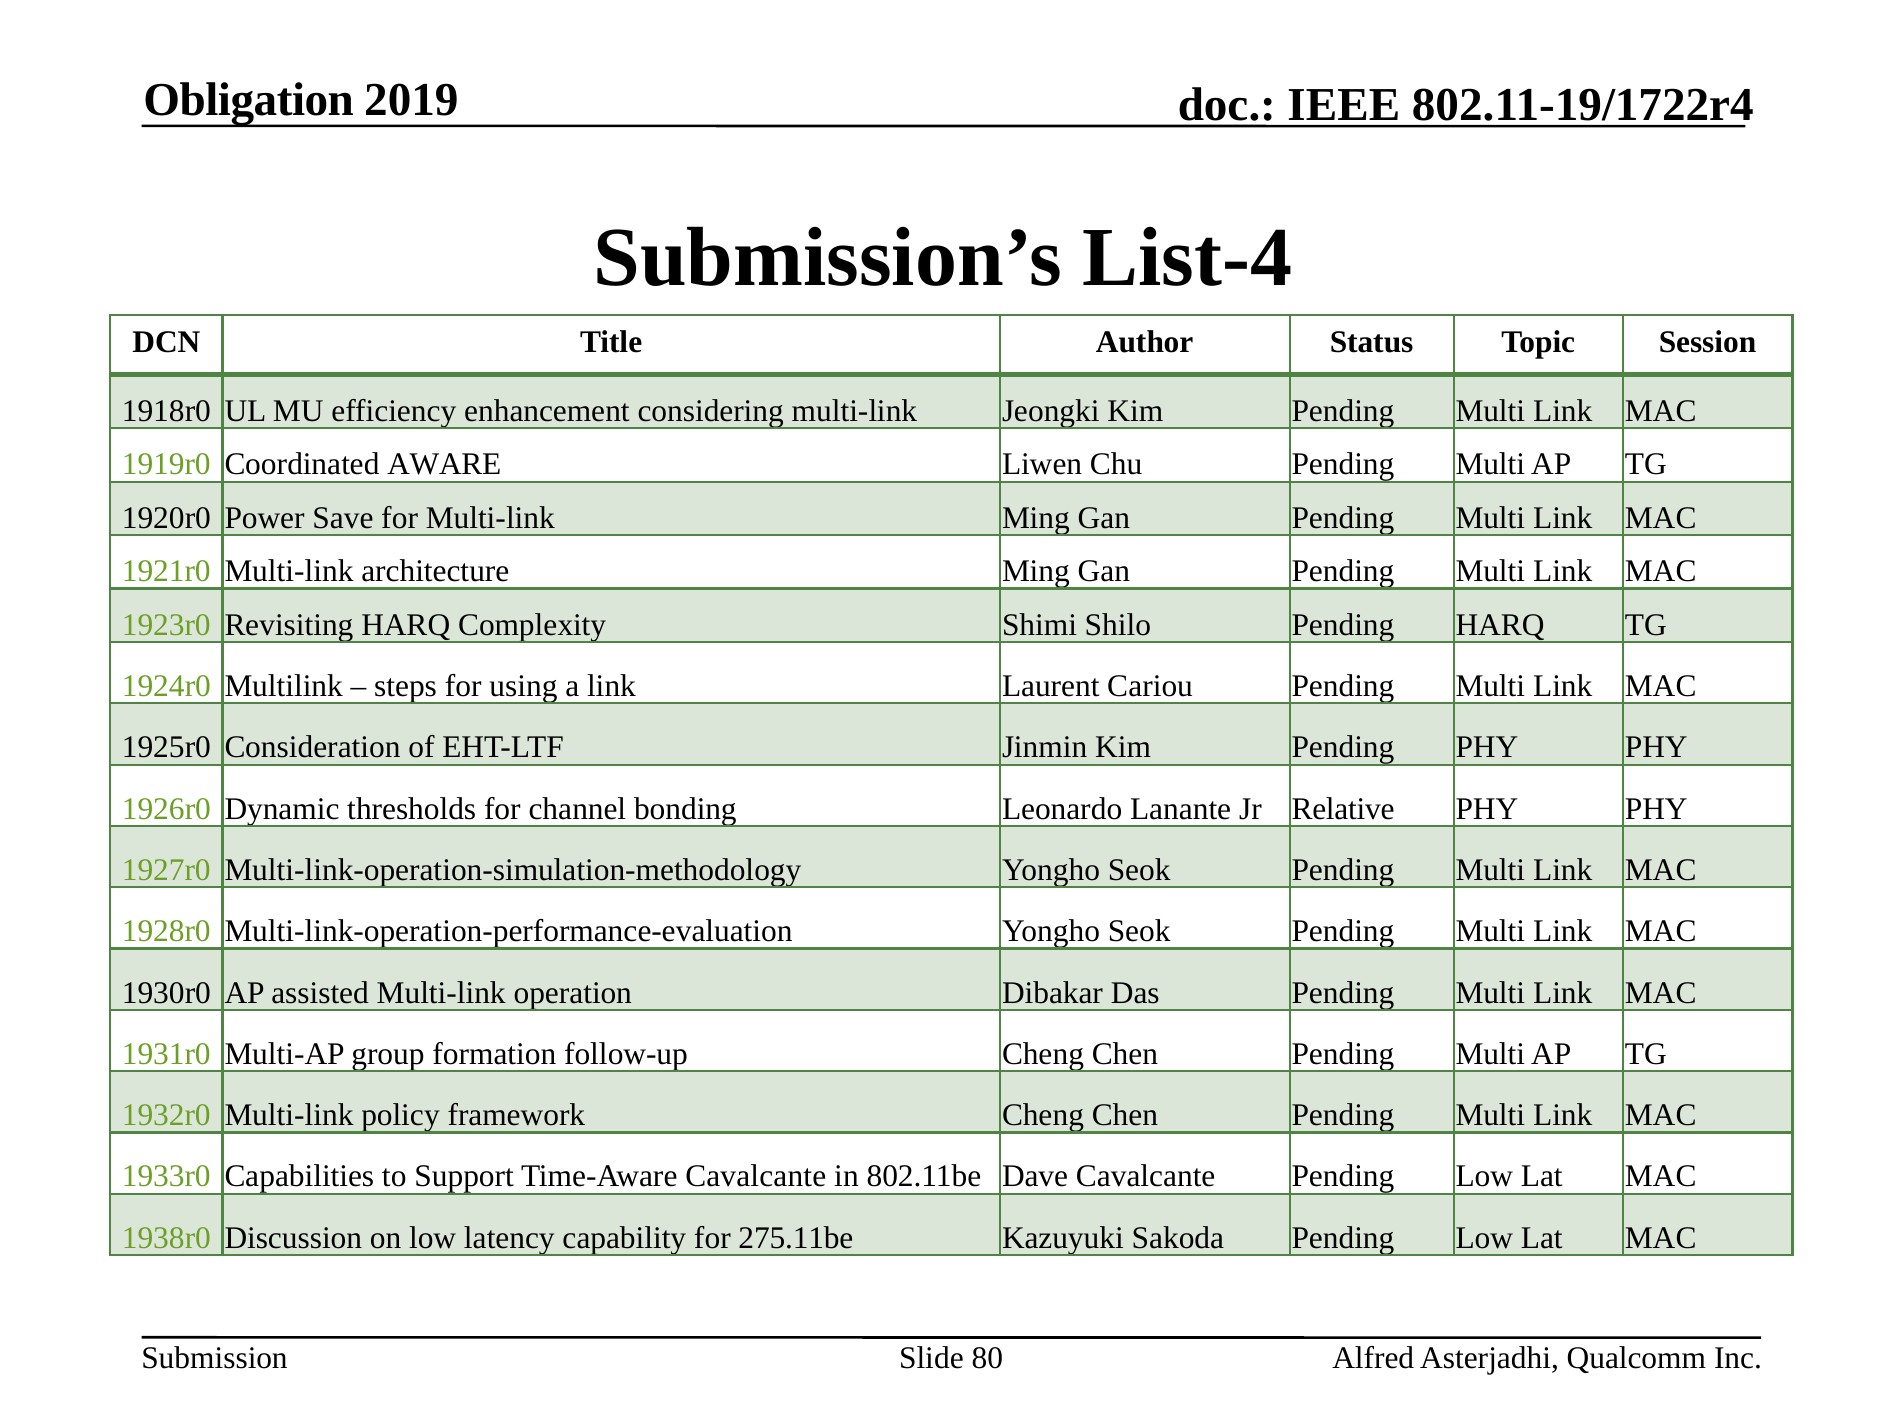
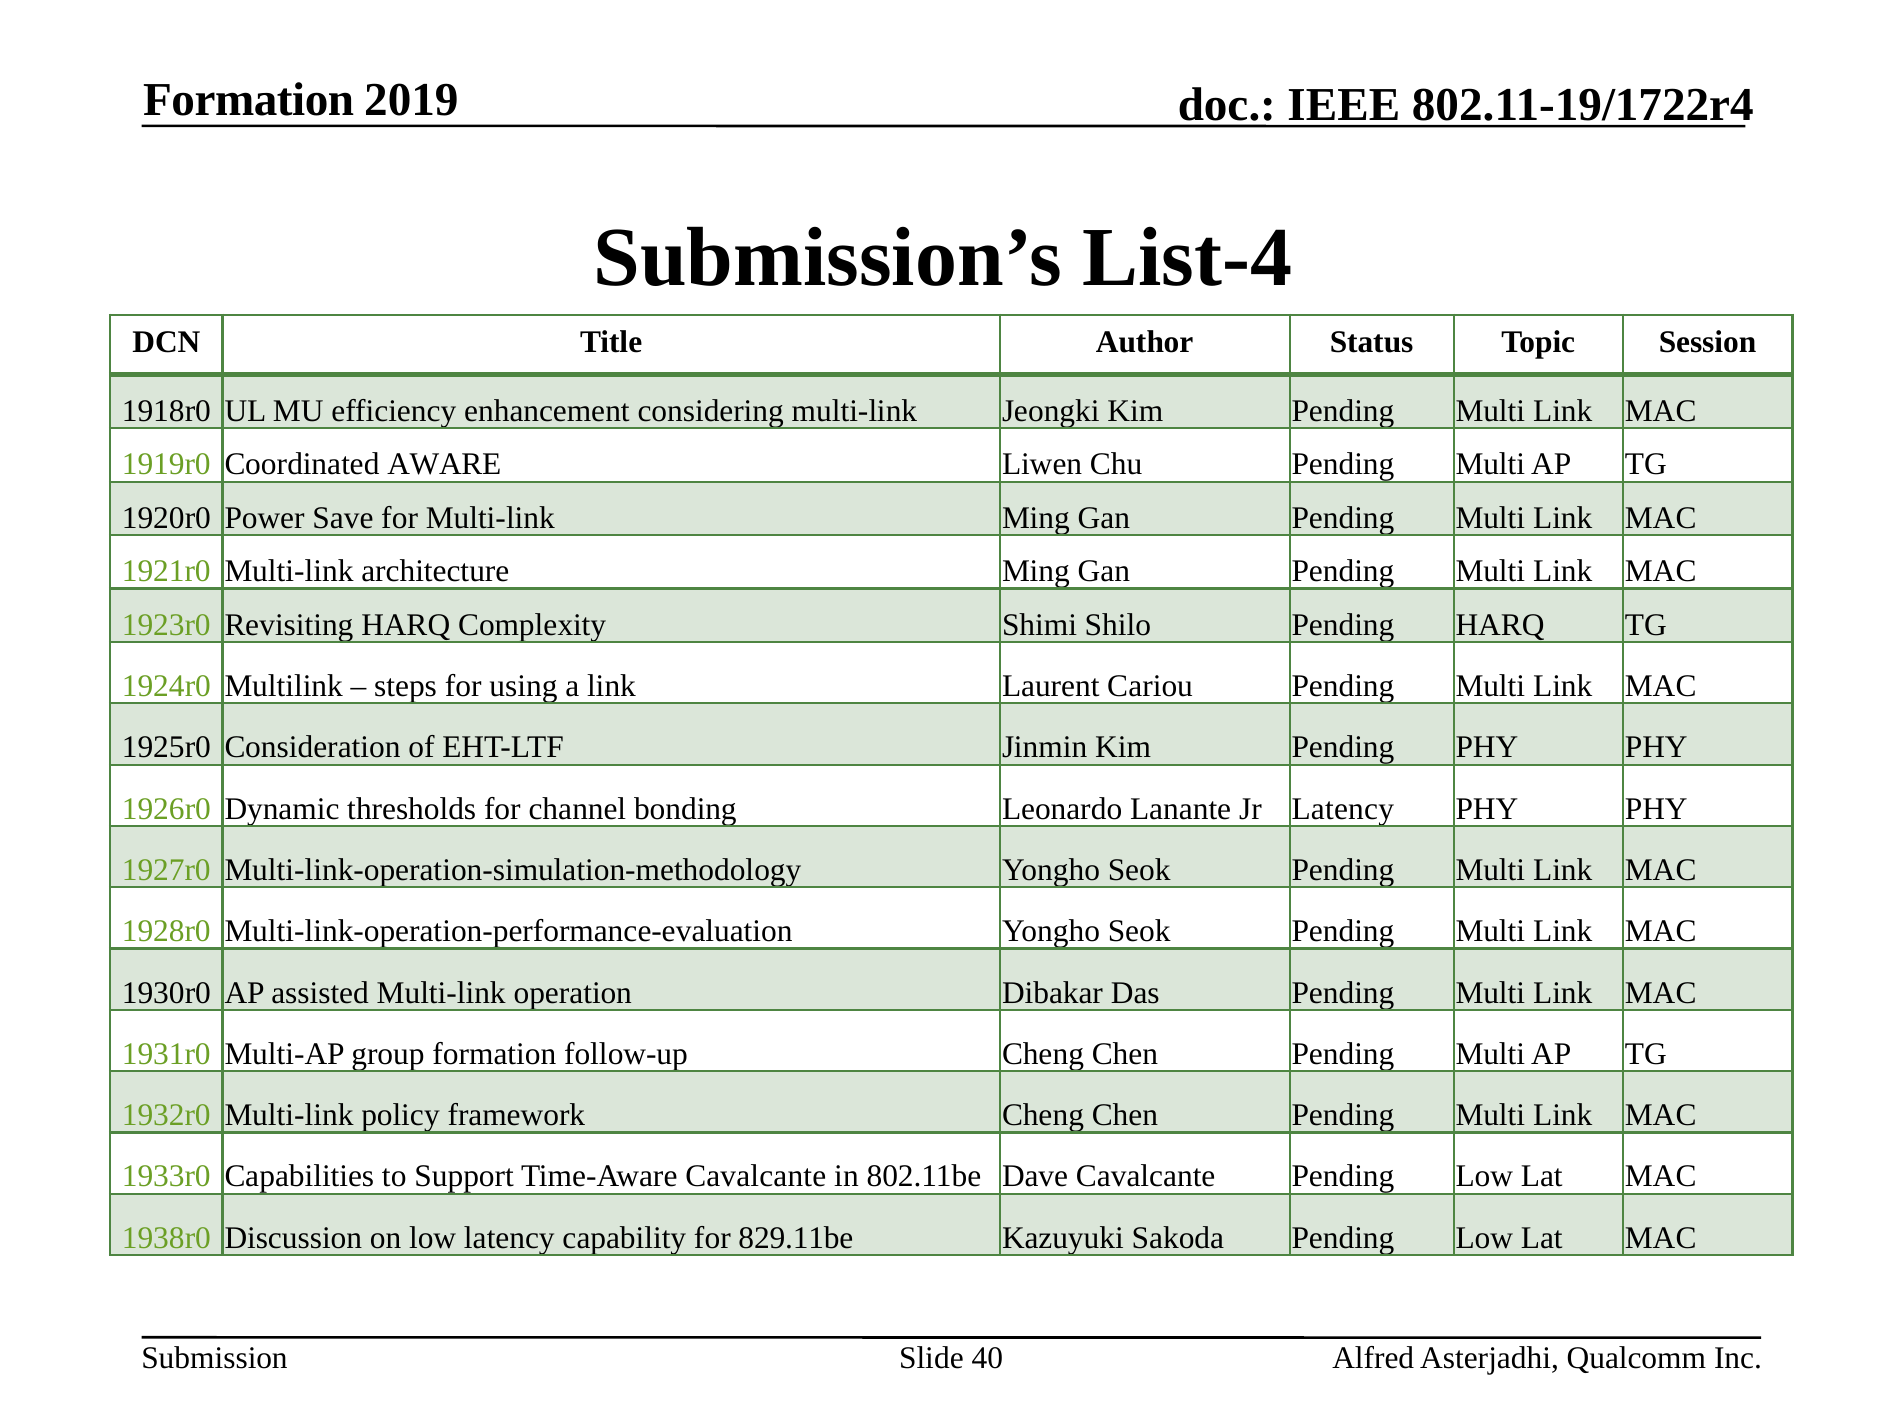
Obligation: Obligation -> Formation (249, 100)
Jr Relative: Relative -> Latency (1343, 808)
275.11be: 275.11be -> 829.11be (796, 1237)
80: 80 -> 40 (987, 1357)
